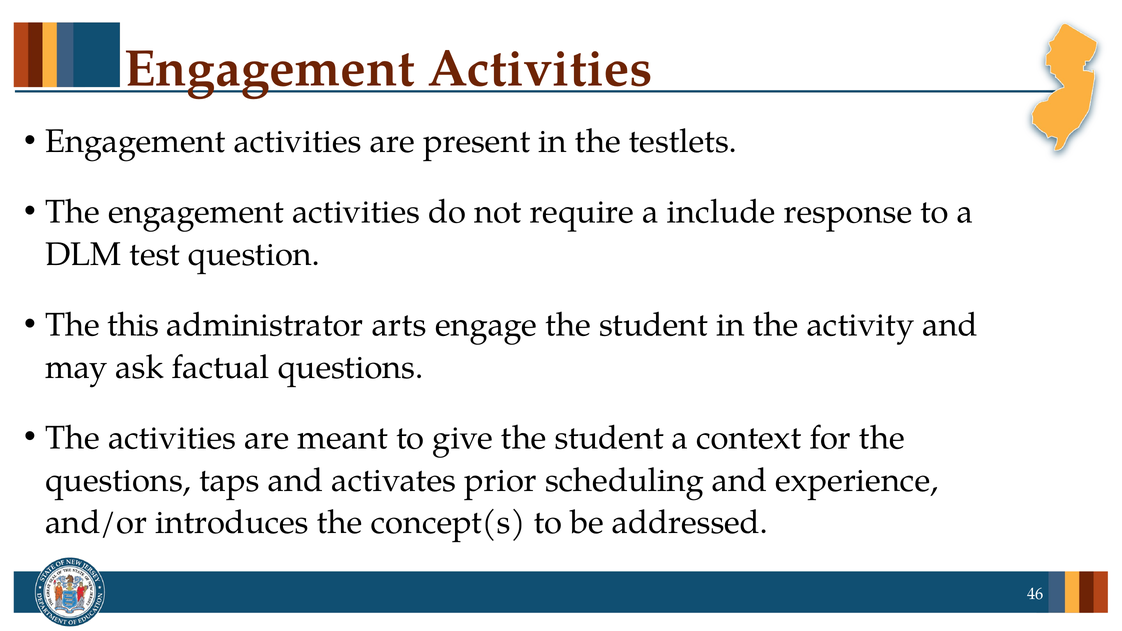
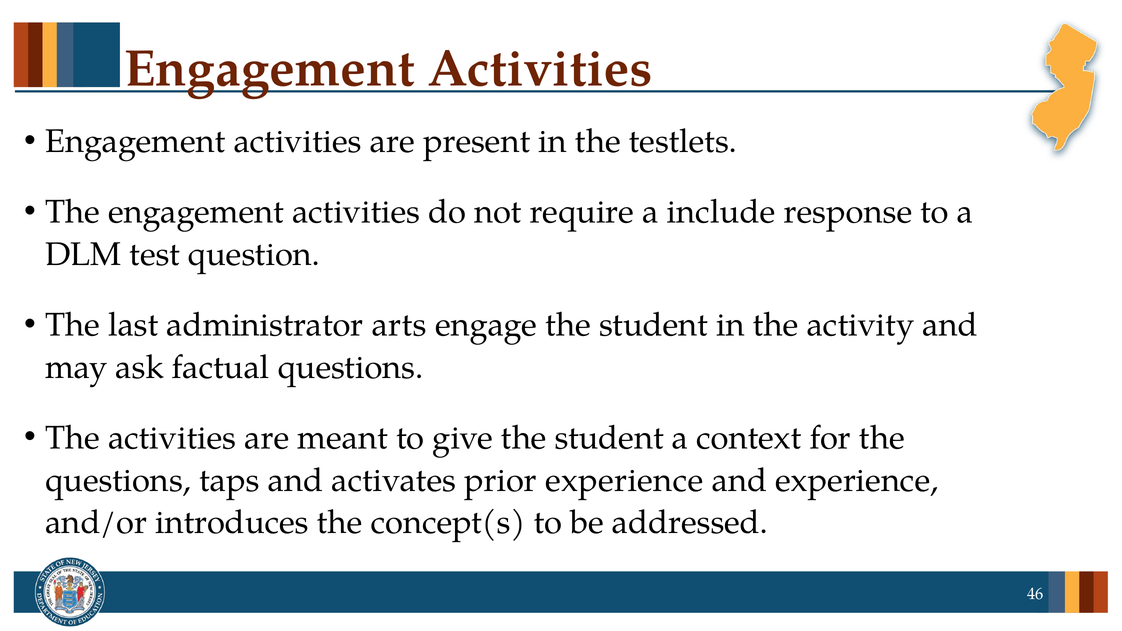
this: this -> last (133, 325)
prior scheduling: scheduling -> experience (624, 480)
